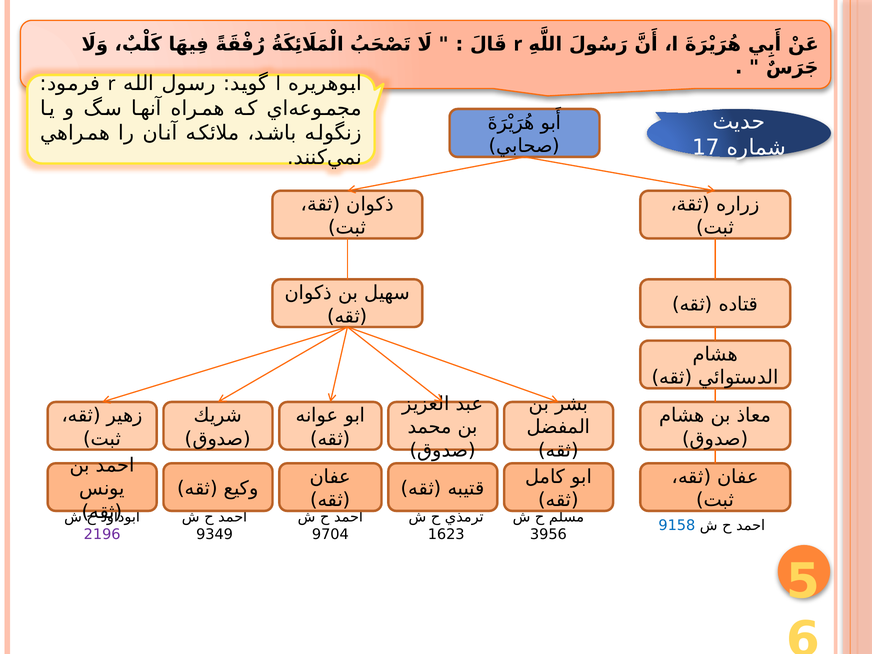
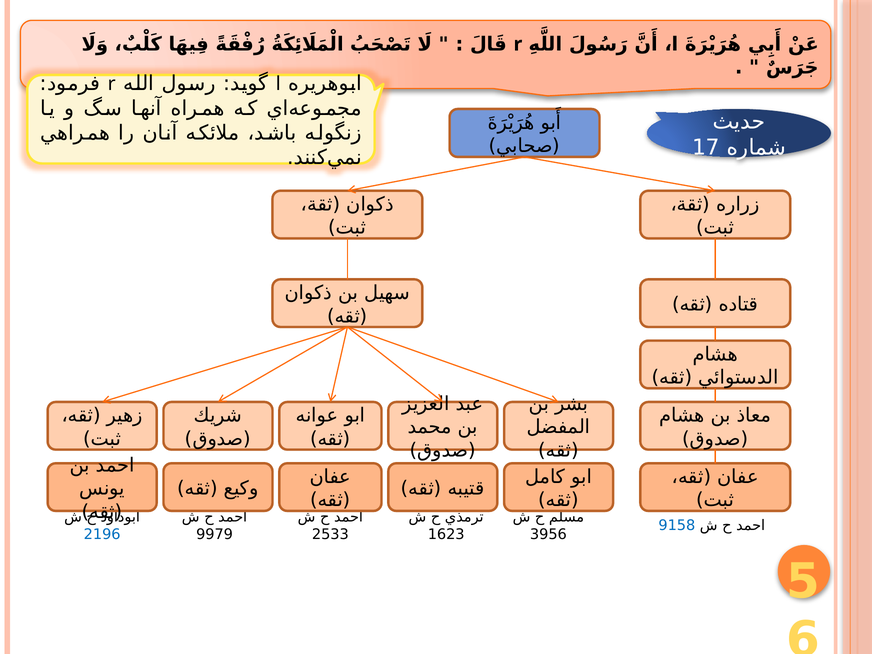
2196 colour: purple -> blue (102, 534)
9349: 9349 -> 9979 (215, 534)
9704: 9704 -> 2533 (330, 534)
